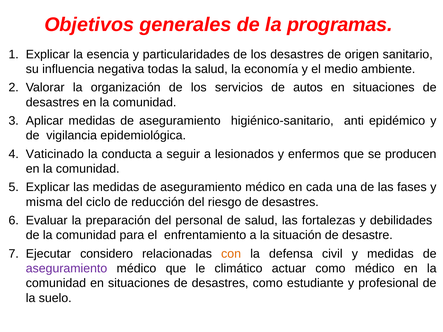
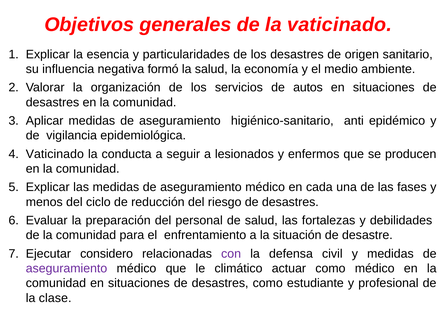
la programas: programas -> vaticinado (340, 25)
todas: todas -> formó (163, 69)
misma: misma -> menos (44, 202)
con colour: orange -> purple (231, 254)
suelo: suelo -> clase (55, 298)
